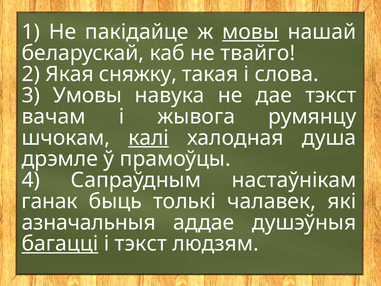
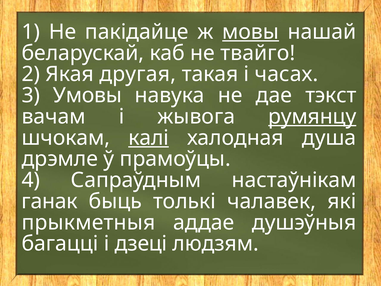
сняжку: сняжку -> другая (138, 74)
слова: слова -> часах (287, 74)
румянцу underline: none -> present (312, 116)
азначальныя: азначальныя -> прыкметныя (88, 222)
багацці underline: present -> none (60, 243)
і тэкст: тэкст -> дзеці (141, 243)
